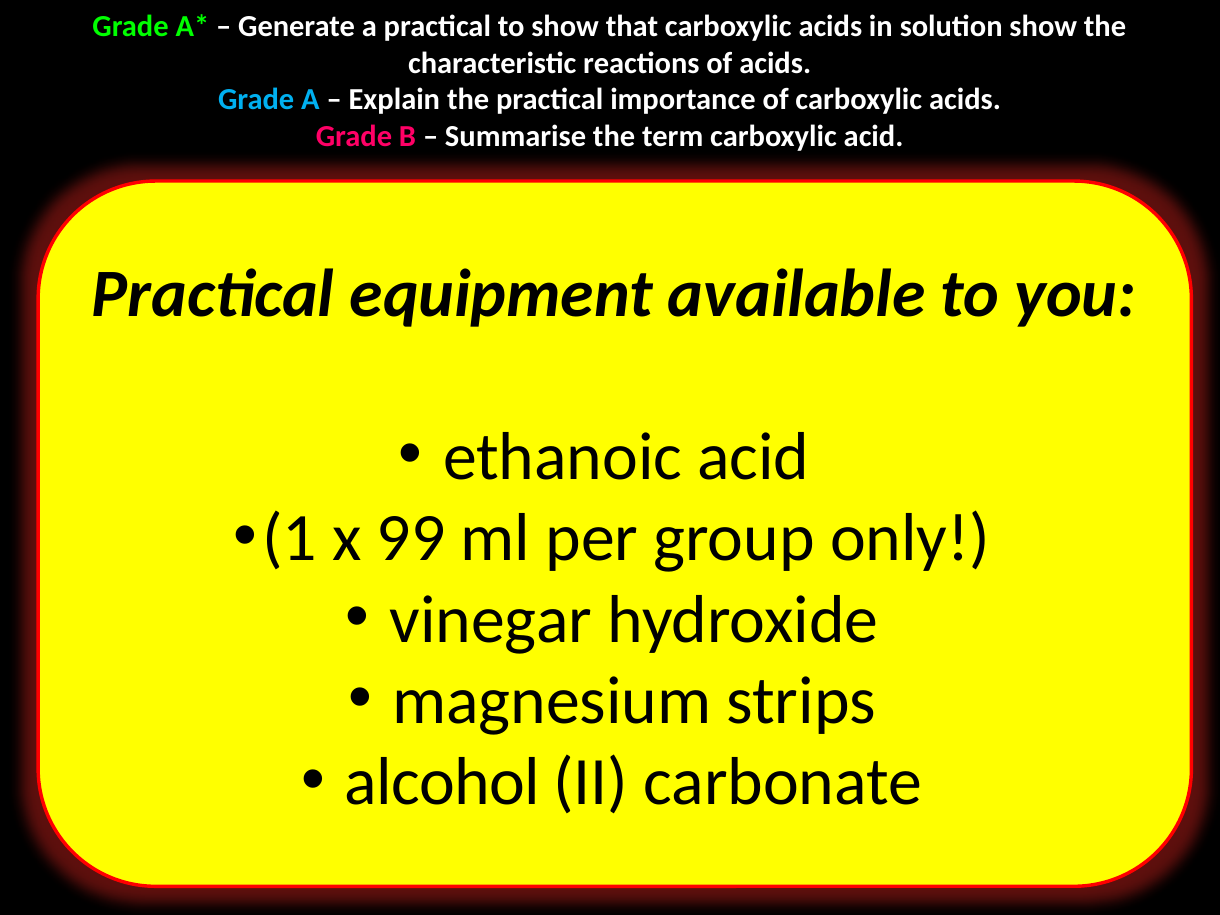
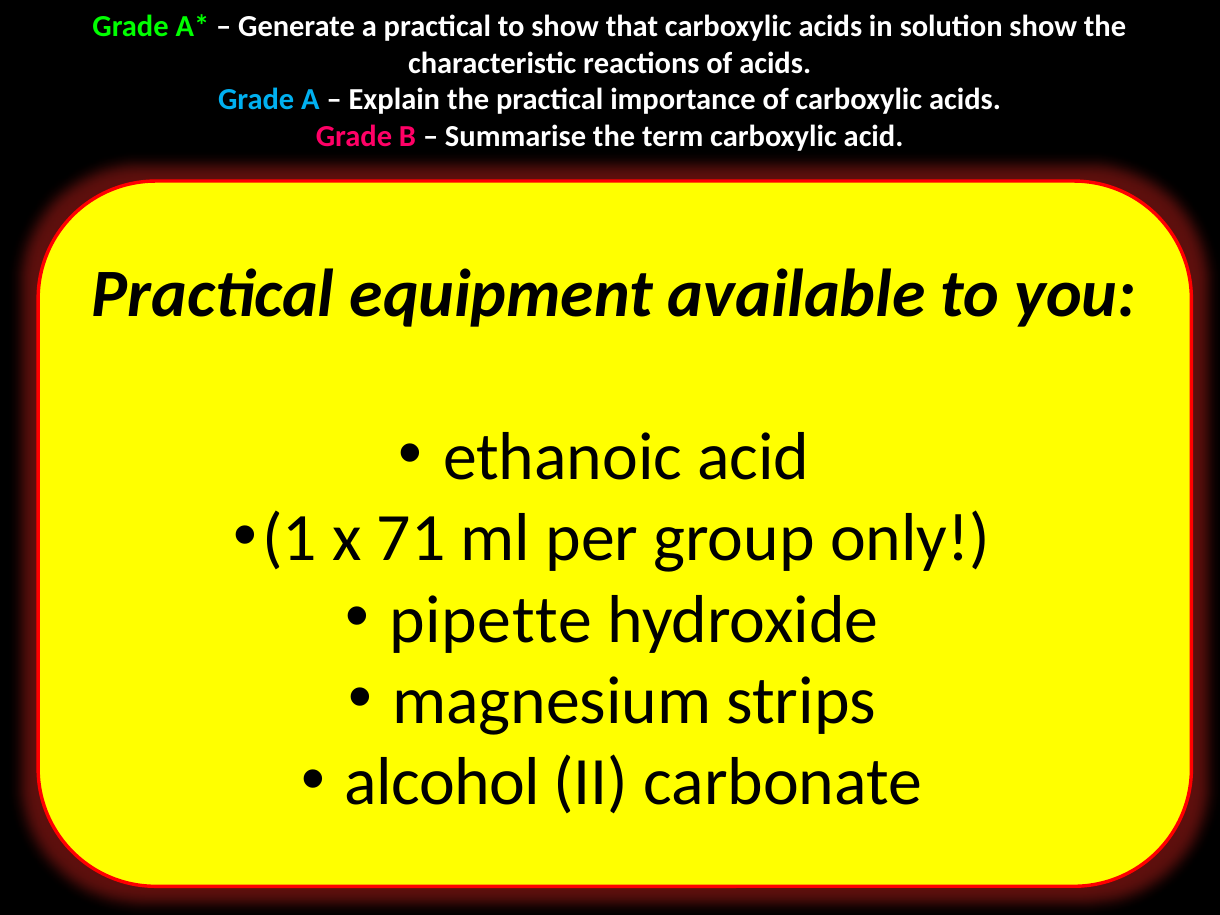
99: 99 -> 71 (411, 538)
vinegar: vinegar -> pipette (491, 620)
